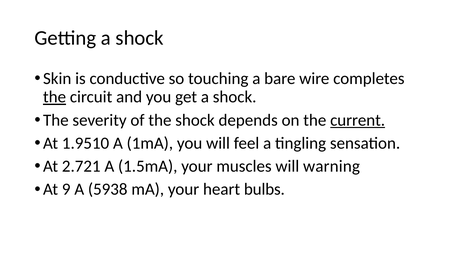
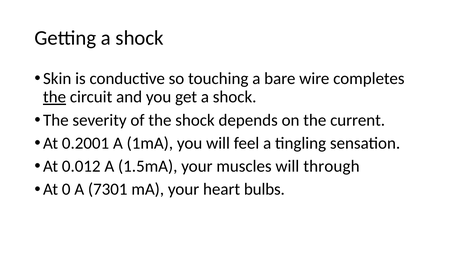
current underline: present -> none (358, 120)
1.9510: 1.9510 -> 0.2001 (86, 143)
2.721: 2.721 -> 0.012 (81, 166)
warning: warning -> through (331, 166)
9: 9 -> 0 (66, 189)
5938: 5938 -> 7301 (108, 189)
